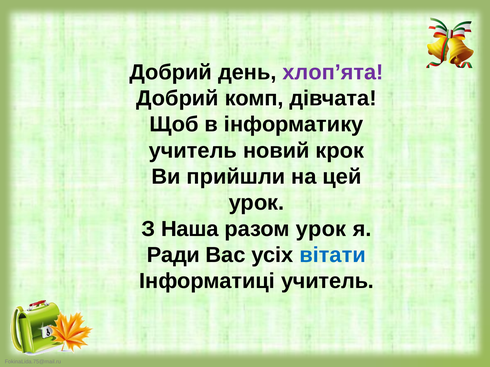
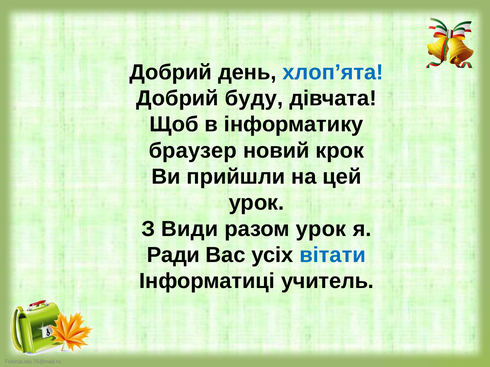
хлоп’ята colour: purple -> blue (333, 72)
комп: комп -> буду (254, 98)
учитель: учитель -> браузер (193, 151)
Наша: Наша -> Види (190, 229)
